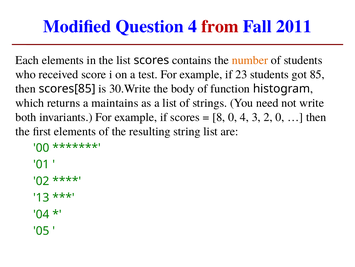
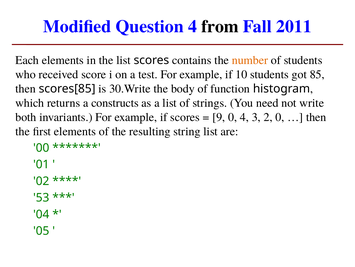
from colour: red -> black (220, 26)
23: 23 -> 10 (241, 74)
maintains: maintains -> constructs (115, 103)
8: 8 -> 9 (219, 117)
13: 13 -> 53 (41, 197)
